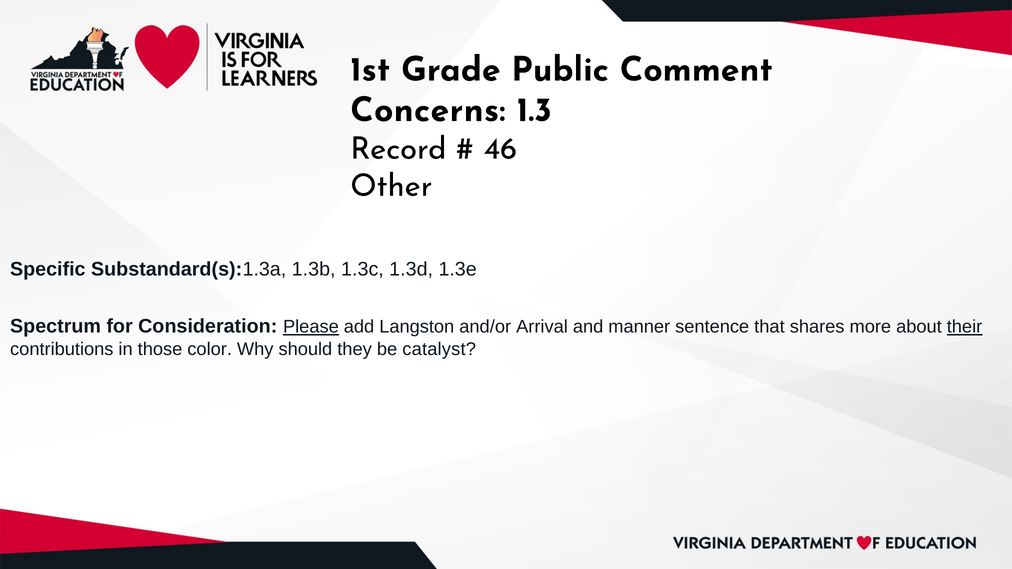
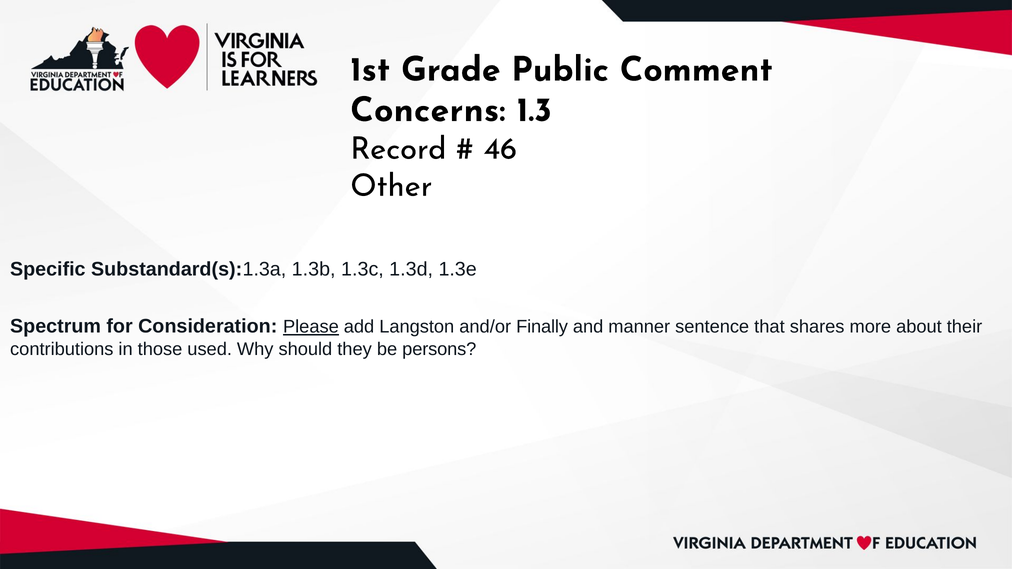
Arrival: Arrival -> Finally (542, 327)
their underline: present -> none (965, 327)
color: color -> used (210, 349)
catalyst: catalyst -> persons (439, 349)
